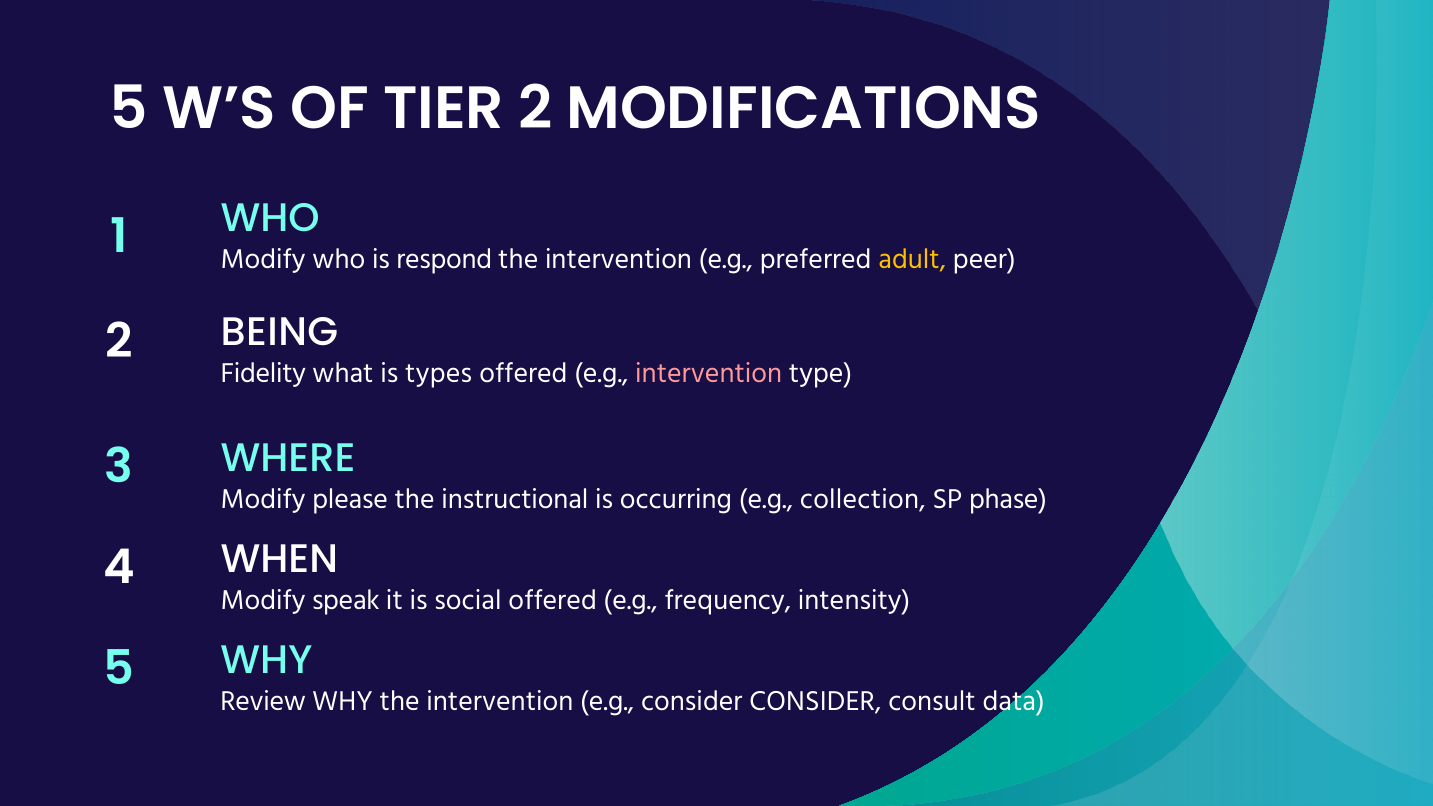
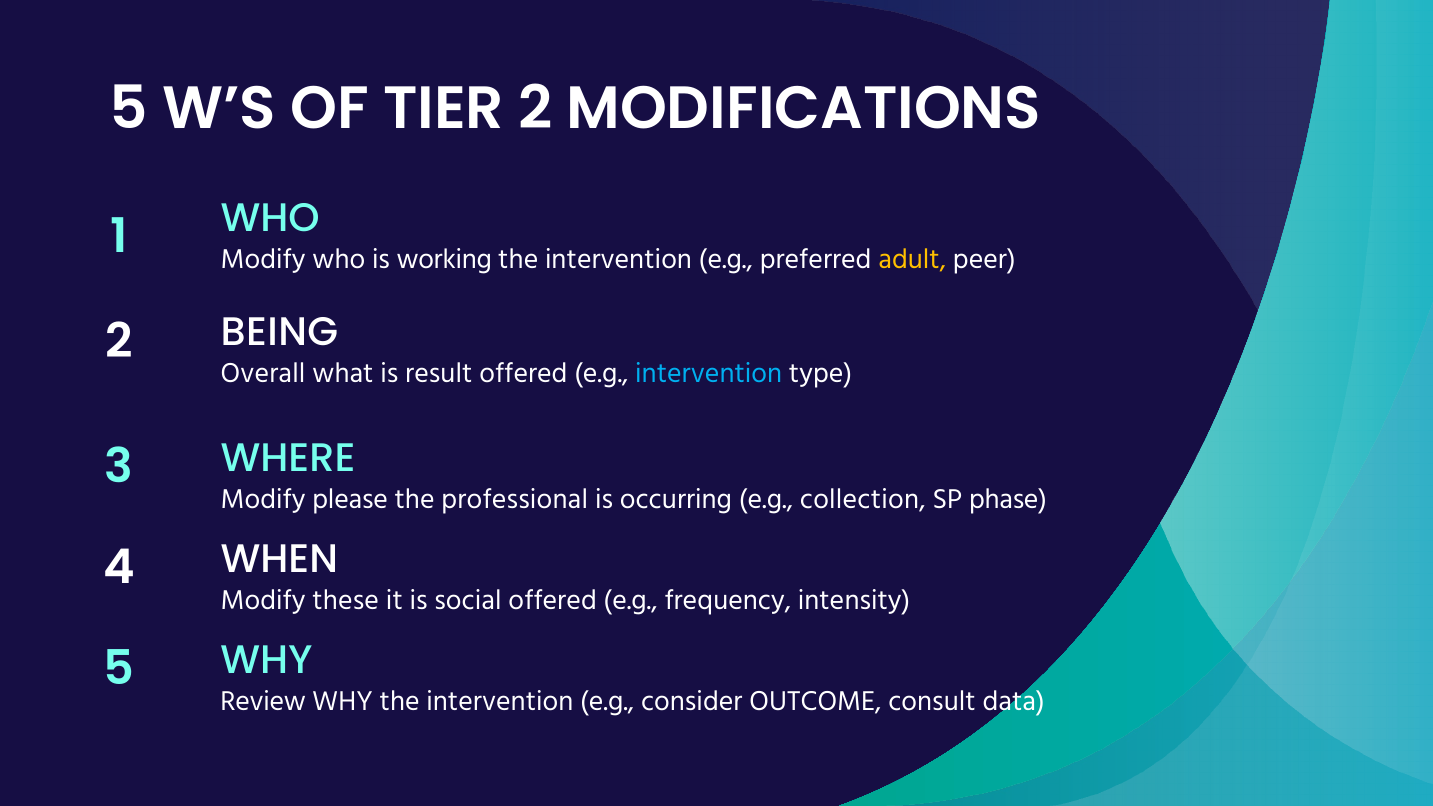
respond: respond -> working (444, 259)
Fidelity: Fidelity -> Overall (263, 374)
types: types -> result (439, 374)
intervention colour: pink -> light blue (709, 374)
instructional: instructional -> professional (515, 500)
speak: speak -> these (346, 600)
consider CONSIDER: CONSIDER -> OUTCOME (815, 701)
